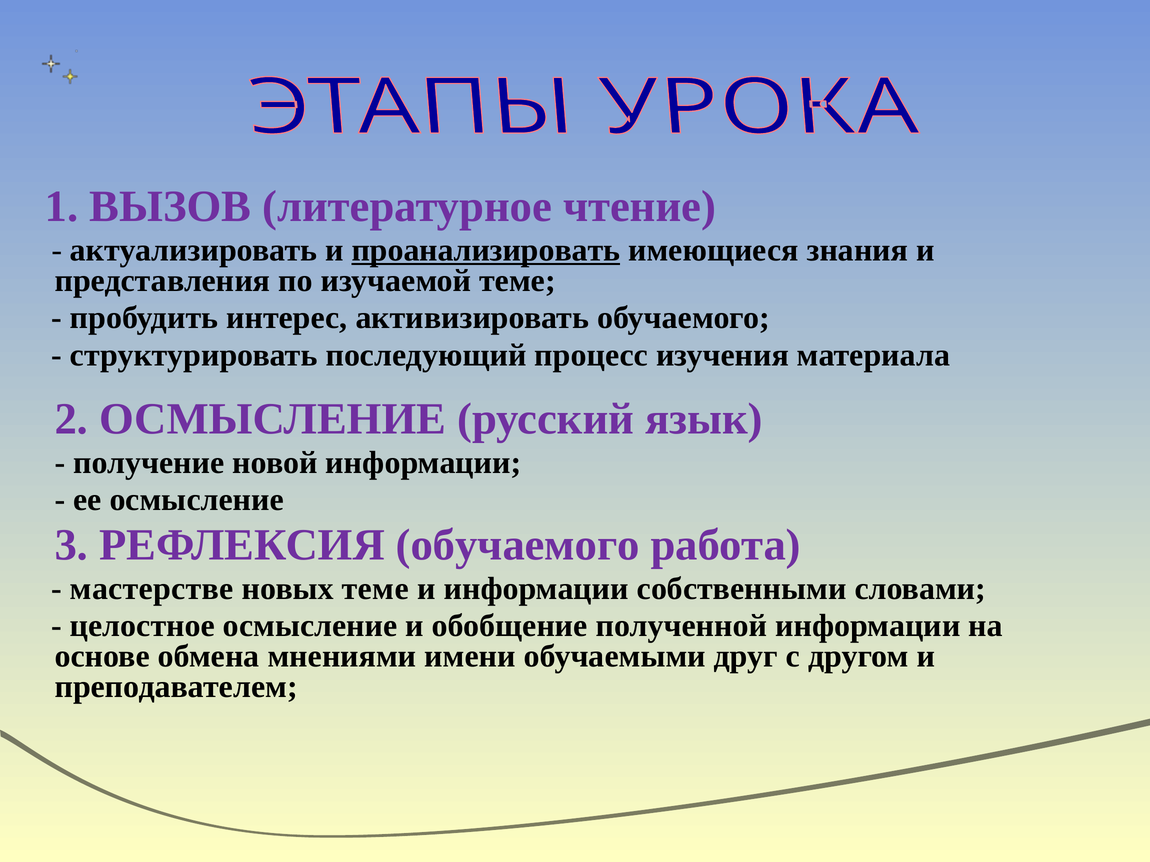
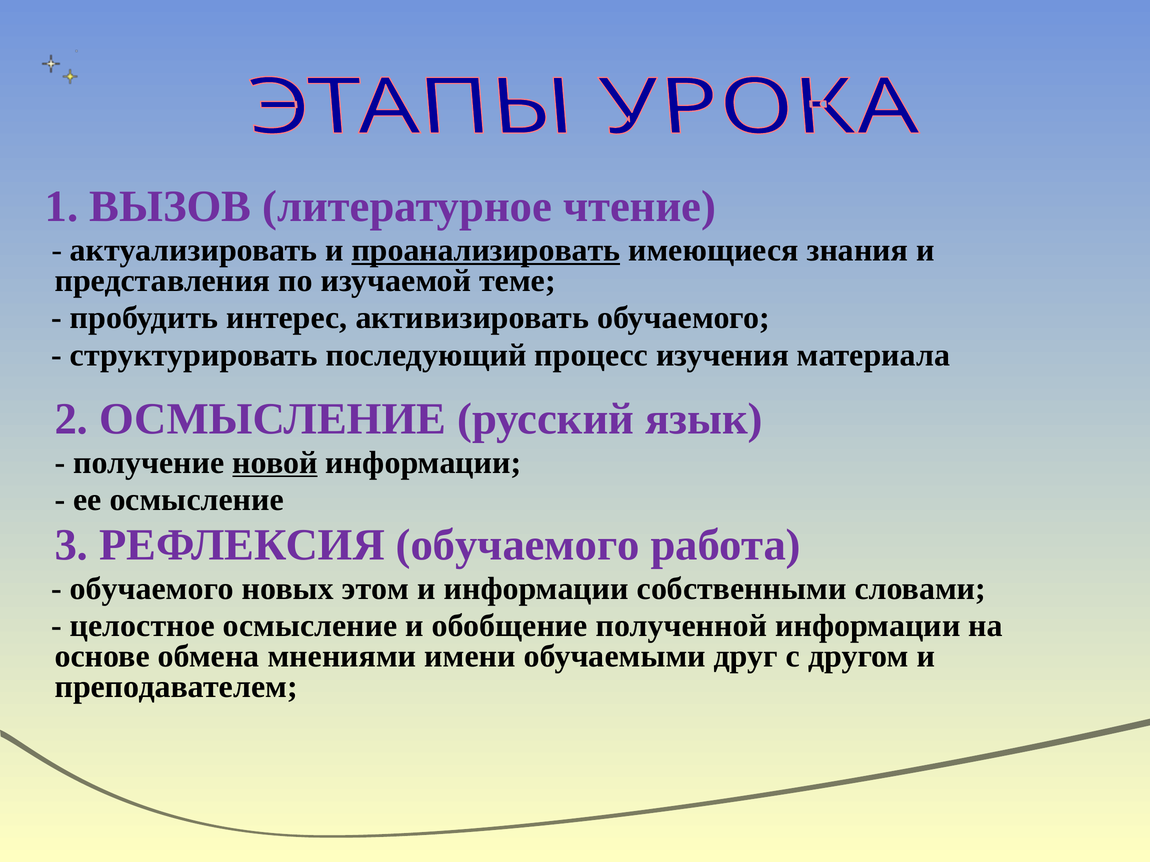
новой underline: none -> present (275, 463)
мастерстве: мастерстве -> обучаемого (152, 589)
новых теме: теме -> этом (376, 589)
